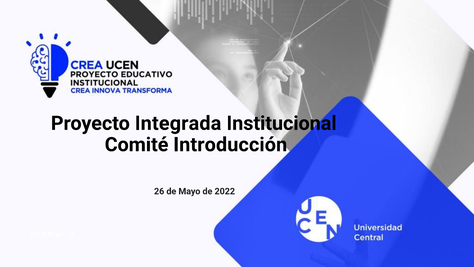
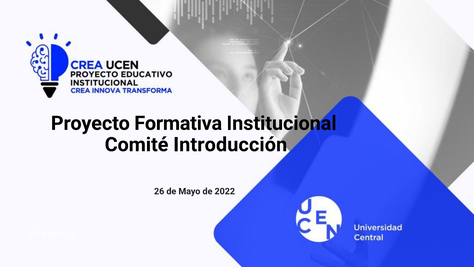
Integrada: Integrada -> Formativa (178, 123)
